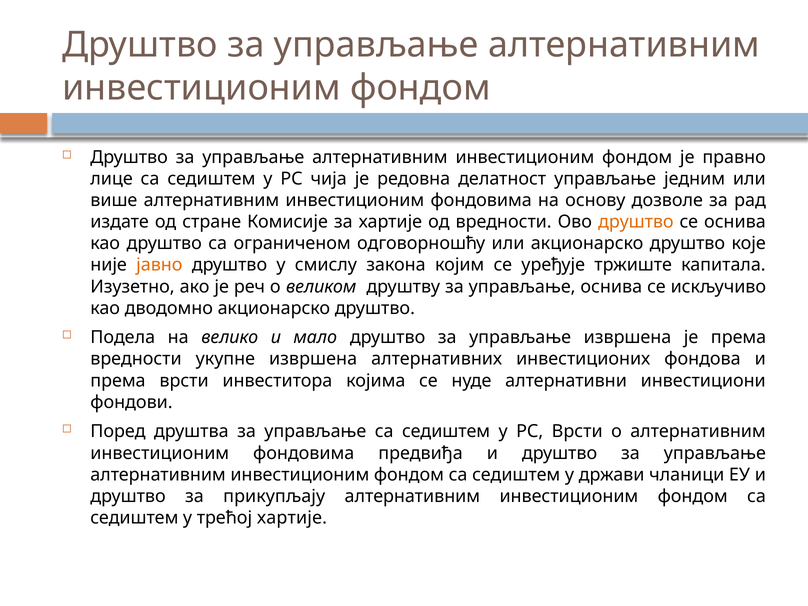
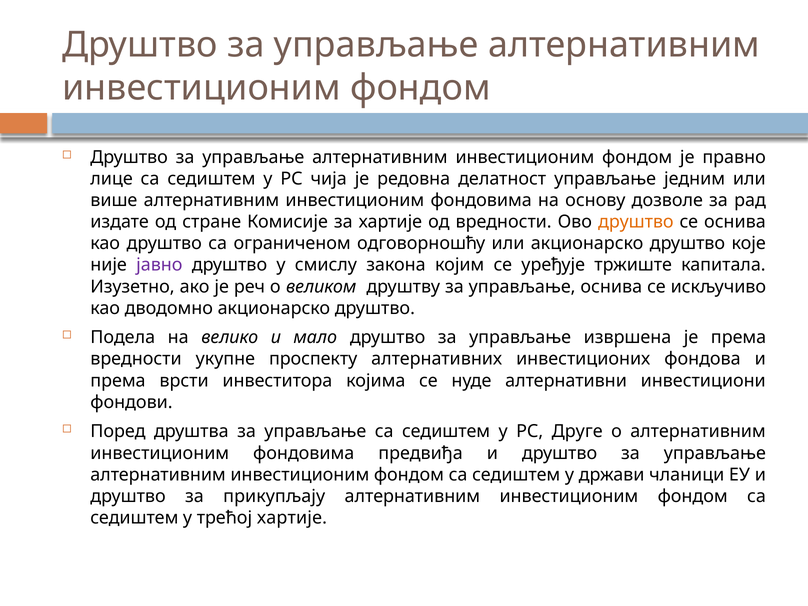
јавно colour: orange -> purple (159, 265)
укупне извршена: извршена -> проспекту (313, 359)
РС Врсти: Врсти -> Друге (577, 432)
